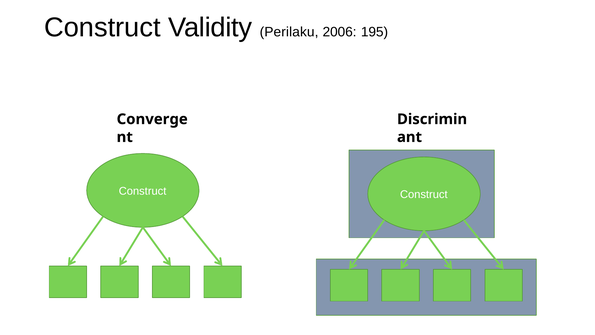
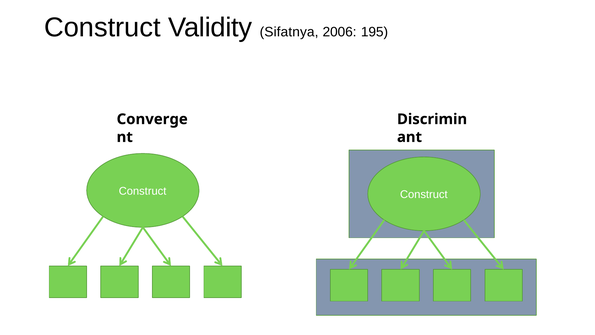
Perilaku: Perilaku -> Sifatnya (289, 32)
